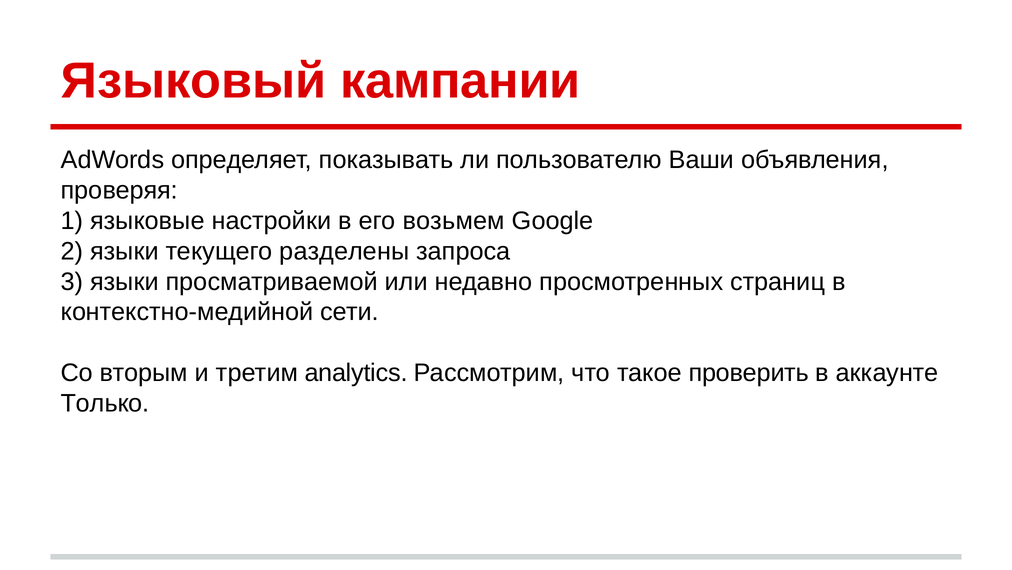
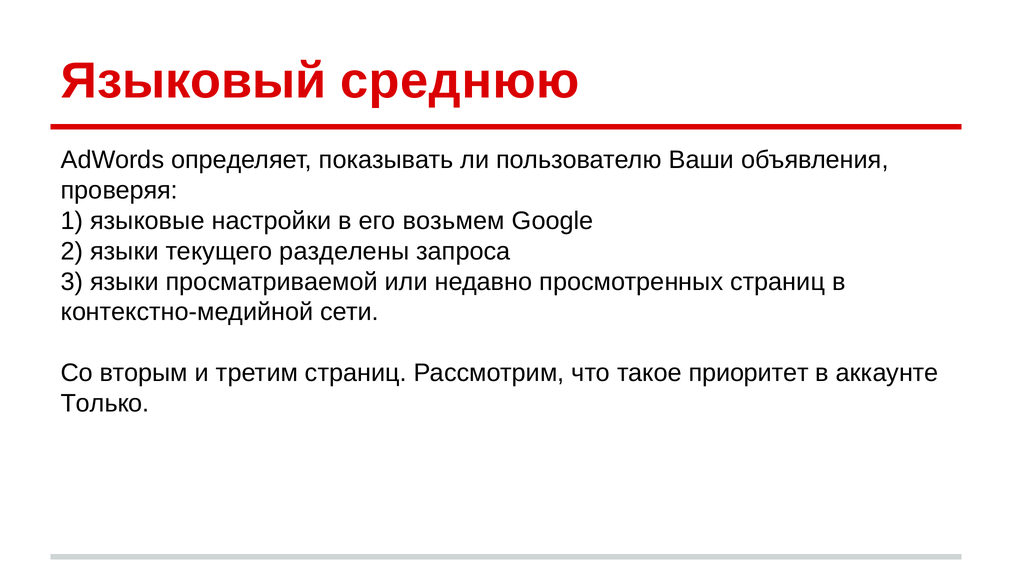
кампании: кампании -> среднюю (460, 81)
третим analytics: analytics -> страниц (356, 372)
проверить: проверить -> приоритет (749, 372)
